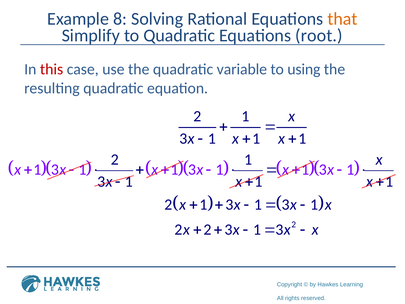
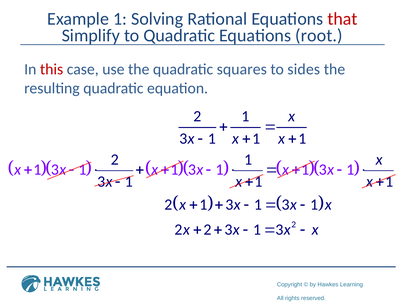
Example 8: 8 -> 1 (120, 19)
that colour: orange -> red (342, 19)
variable: variable -> squares (242, 69)
using: using -> sides (304, 69)
